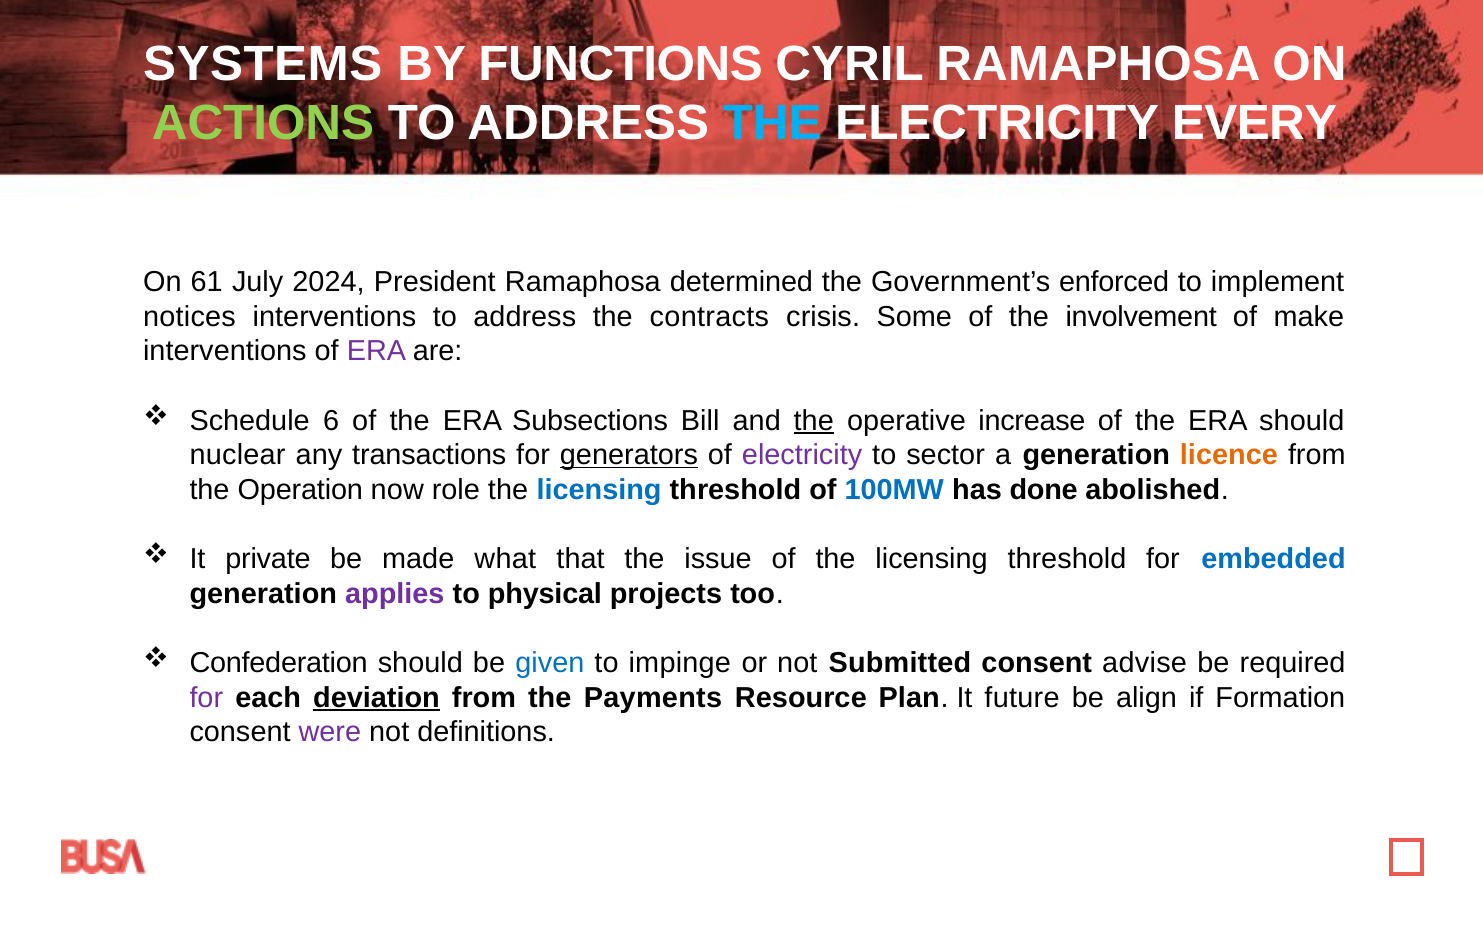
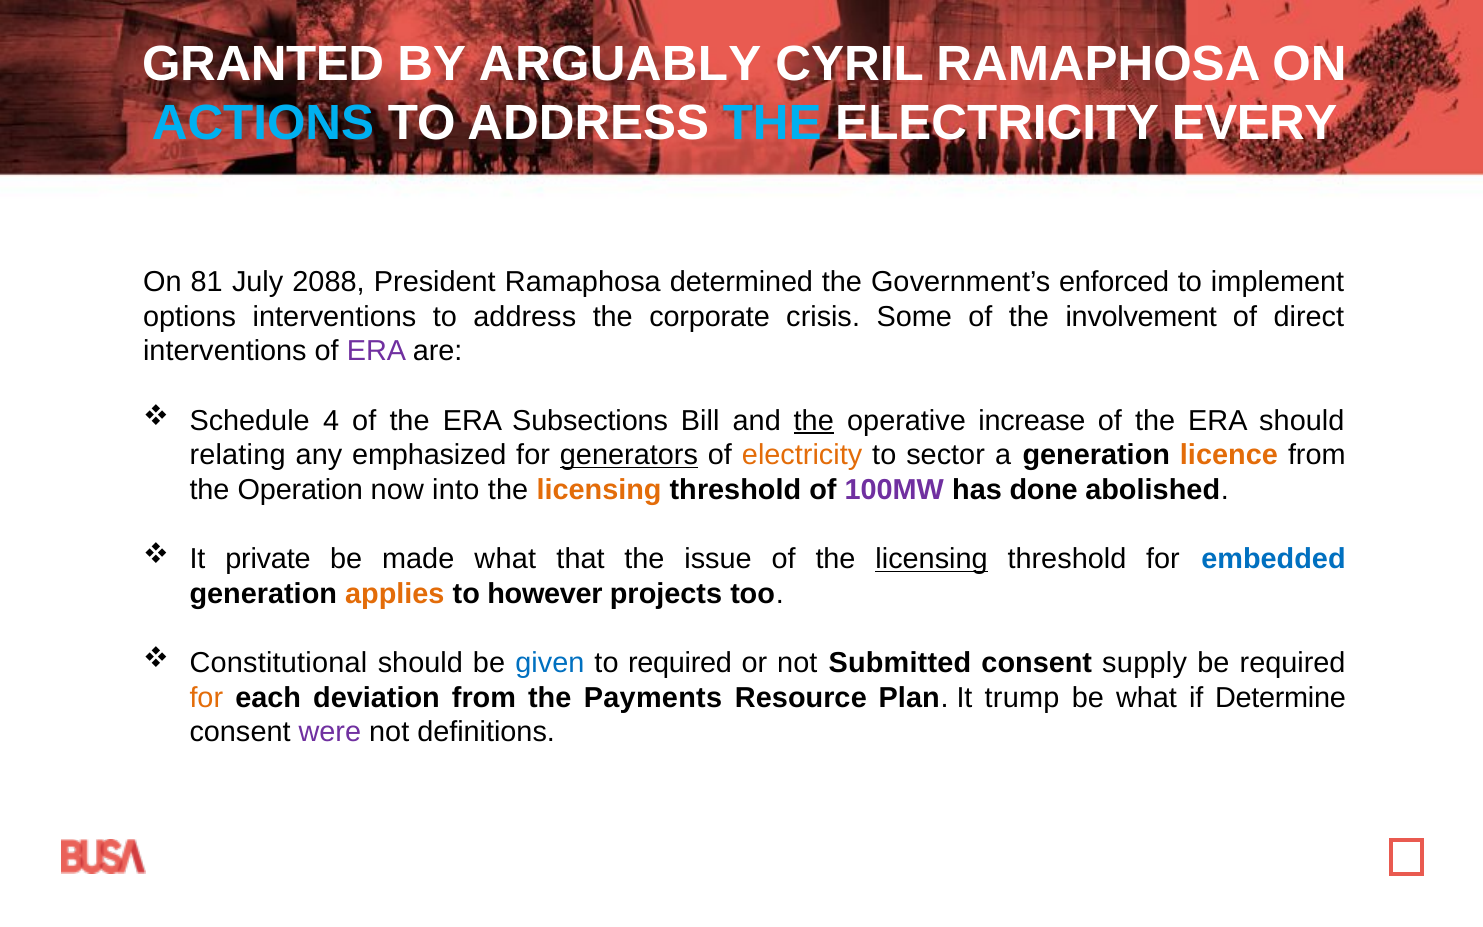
SYSTEMS: SYSTEMS -> GRANTED (263, 64)
FUNCTIONS: FUNCTIONS -> ARGUABLY (620, 64)
ACTIONS colour: light green -> light blue (263, 124)
61: 61 -> 81 (207, 282)
2024: 2024 -> 2088 (329, 282)
notices: notices -> options (190, 317)
contracts: contracts -> corporate (710, 317)
make: make -> direct (1309, 317)
6: 6 -> 4 (331, 420)
nuclear: nuclear -> relating (238, 455)
transactions: transactions -> emphasized (429, 455)
electricity colour: purple -> orange (802, 455)
role: role -> into (456, 490)
licensing colour: blue -> orange (599, 490)
100MW colour: blue -> purple (894, 490)
licensing underline: none -> present (932, 559)
applies colour: purple -> orange (395, 594)
physical: physical -> however (545, 594)
Confederation: Confederation -> Constitutional (278, 663)
to impinge: impinge -> required (680, 663)
advise: advise -> supply (1145, 663)
for colour: purple -> orange (206, 697)
deviation underline: present -> none (376, 697)
future: future -> trump (1022, 697)
be align: align -> what (1146, 697)
Formation: Formation -> Determine (1280, 697)
